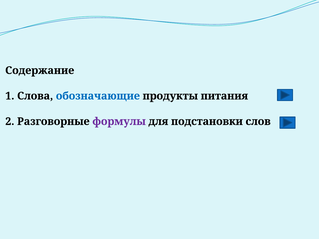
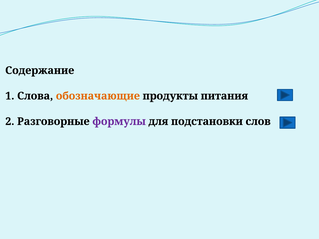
обозначающие colour: blue -> orange (98, 96)
